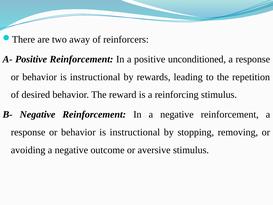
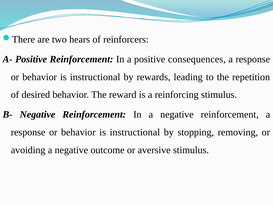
away: away -> hears (80, 39)
unconditioned: unconditioned -> consequences (197, 59)
